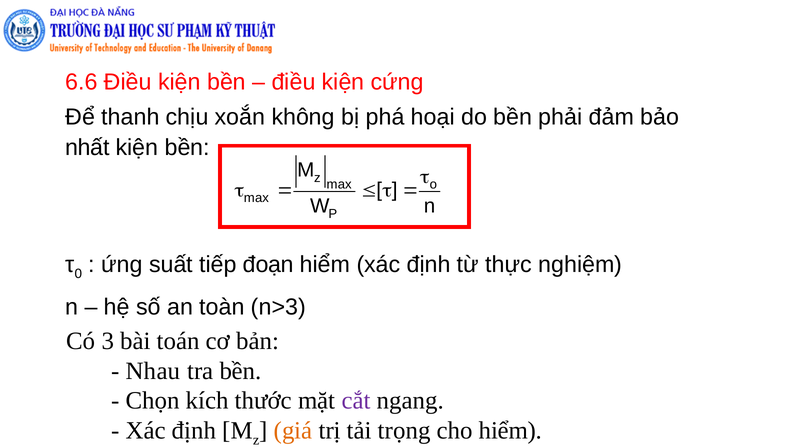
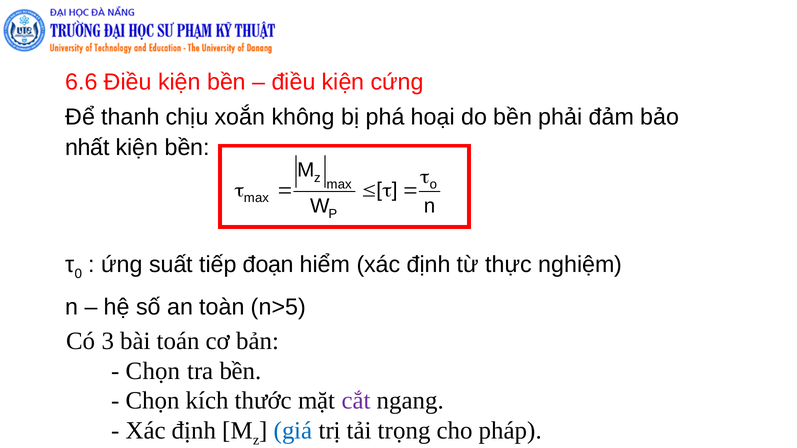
n>3: n>3 -> n>5 (278, 308)
Nhau: Nhau -> Chọn (153, 371)
giá colour: orange -> blue (293, 431)
cho hiểm: hiểm -> pháp (510, 431)
